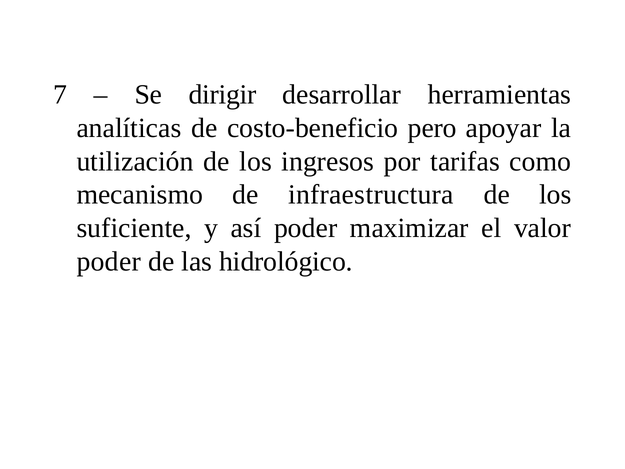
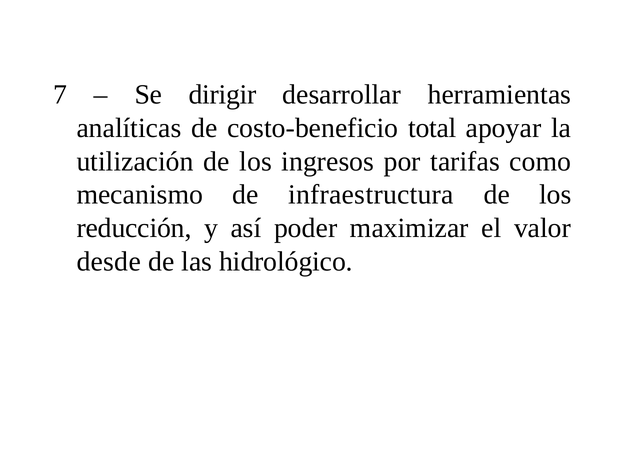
pero: pero -> total (432, 128)
suficiente: suficiente -> reducción (134, 228)
poder: poder -> desde (109, 261)
